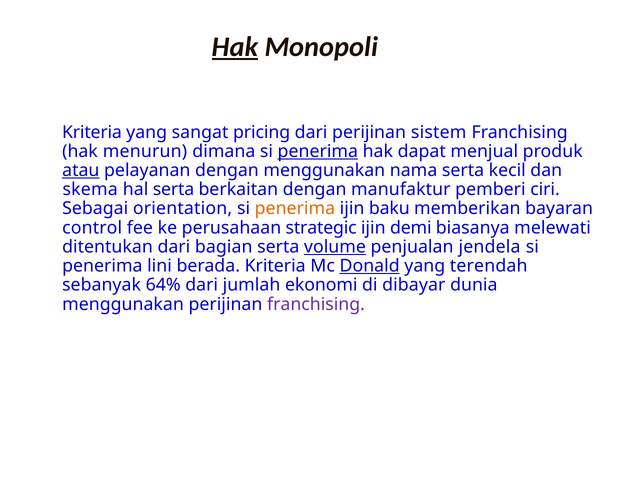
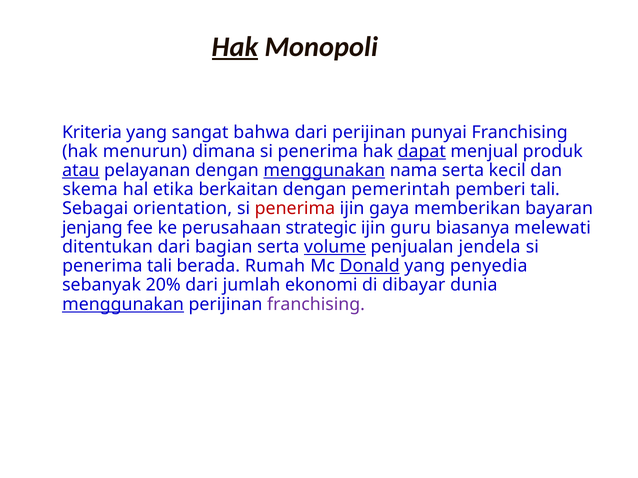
pricing: pricing -> bahwa (262, 132)
sistem: sistem -> punyai (439, 132)
penerima underline: present -> none (318, 151)
dapat underline: none -> present (422, 151)
menggunakan underline: none -> present (324, 171)
hal serta: serta -> etika (173, 190)
manufaktur: manufaktur -> pemerintah (401, 190)
pemberi ciri: ciri -> tali (545, 190)
penerima colour: orange -> red (295, 209)
baku: baku -> gaya (389, 209)
control: control -> jenjang (92, 228)
demi: demi -> guru (411, 228)
penerima lini: lini -> tali (160, 266)
berada Kriteria: Kriteria -> Rumah (275, 266)
terendah: terendah -> penyedia (489, 266)
64%: 64% -> 20% (163, 285)
menggunakan underline: none -> present (123, 305)
